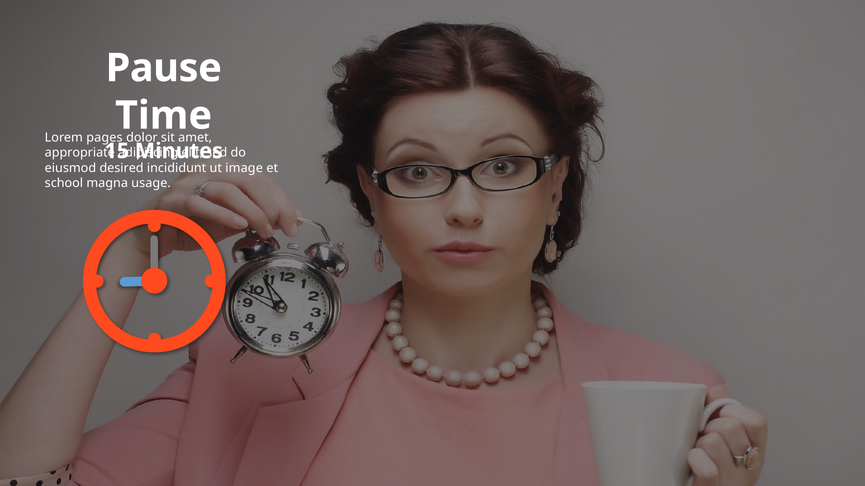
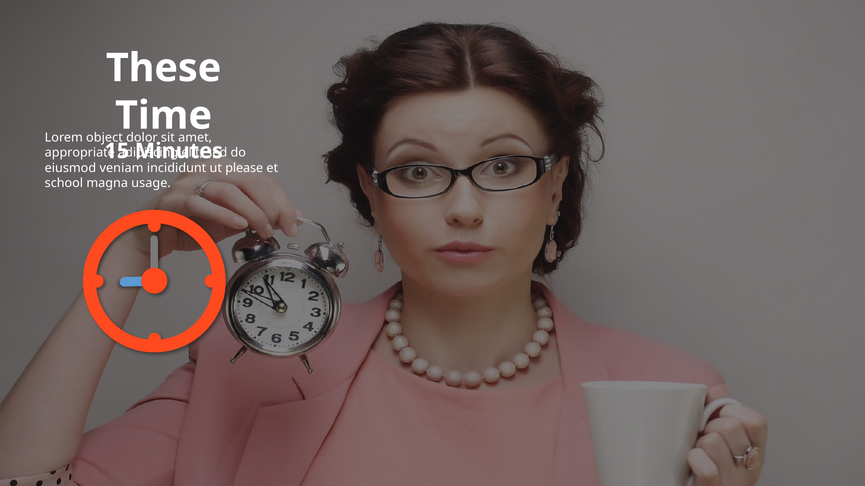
Pause: Pause -> These (164, 68)
pages: pages -> object (104, 138)
desired: desired -> veniam (122, 168)
image: image -> please (244, 168)
